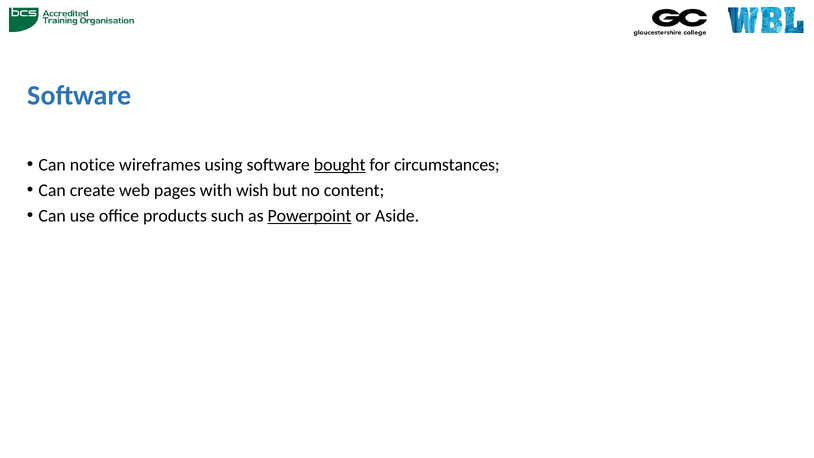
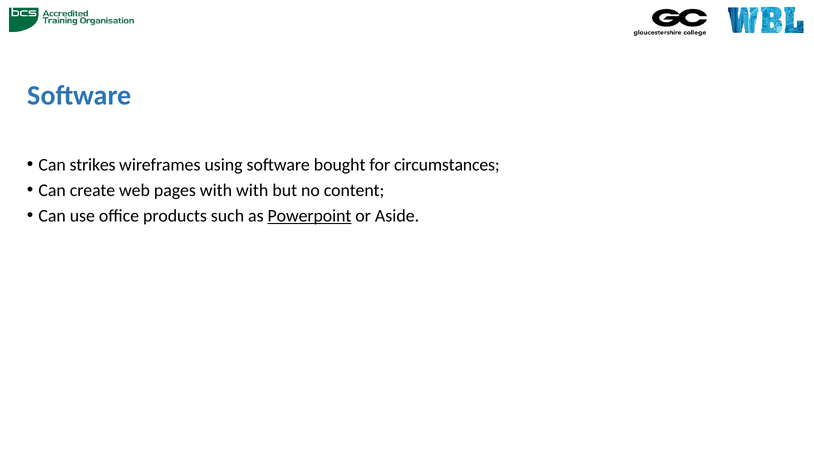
notice: notice -> strikes (93, 165)
bought underline: present -> none (340, 165)
with wish: wish -> with (252, 190)
